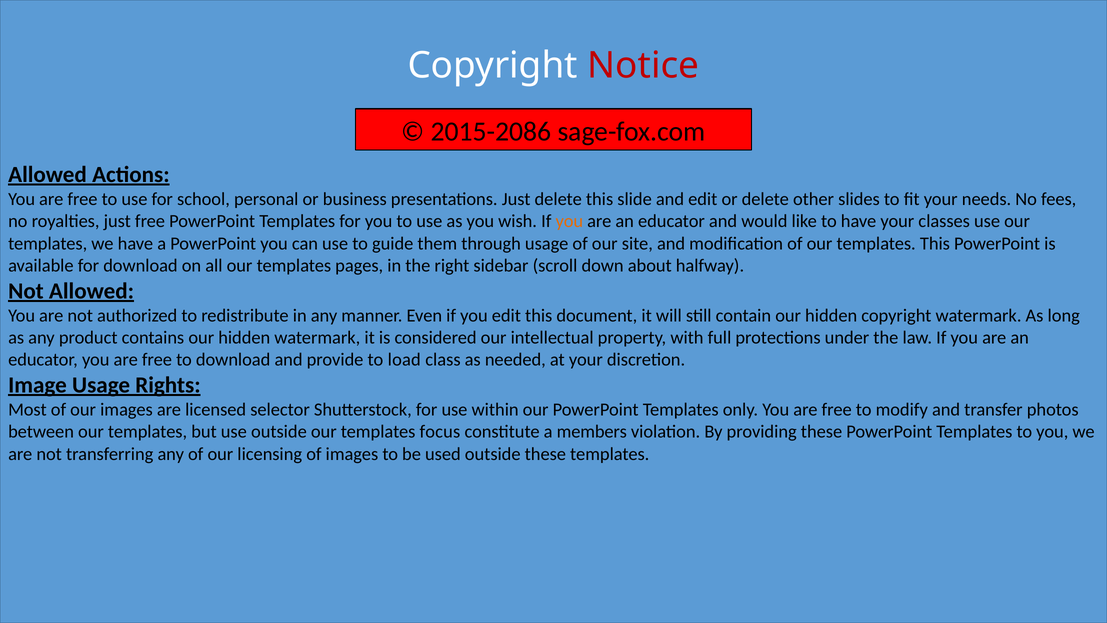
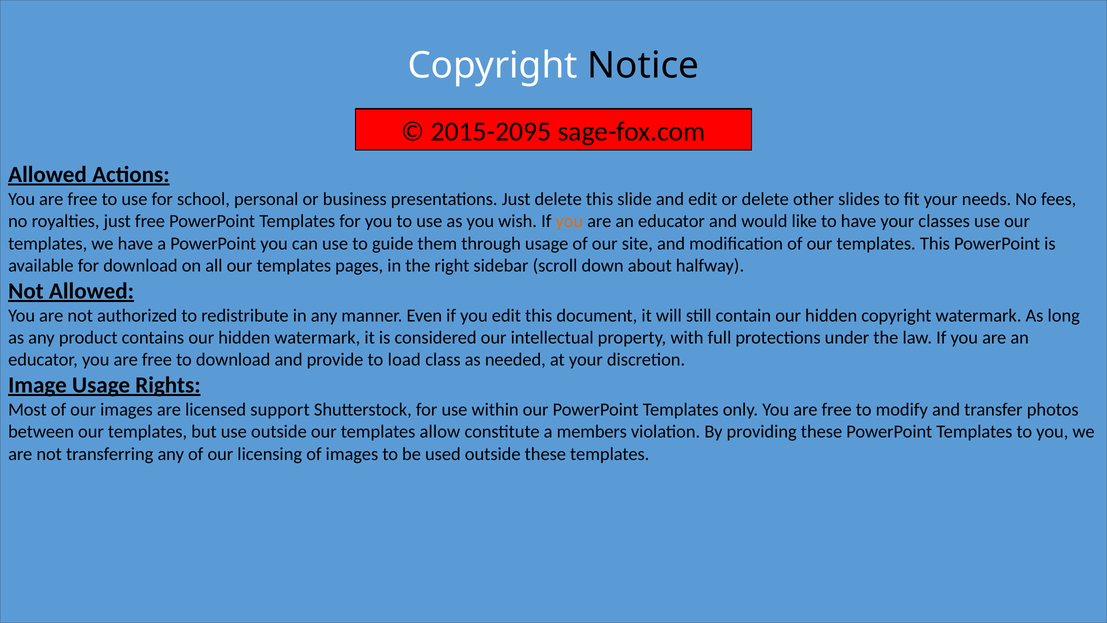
Notice colour: red -> black (643, 65)
2015-2086: 2015-2086 -> 2015-2095 (491, 131)
selector: selector -> support (280, 409)
focus: focus -> allow (440, 432)
